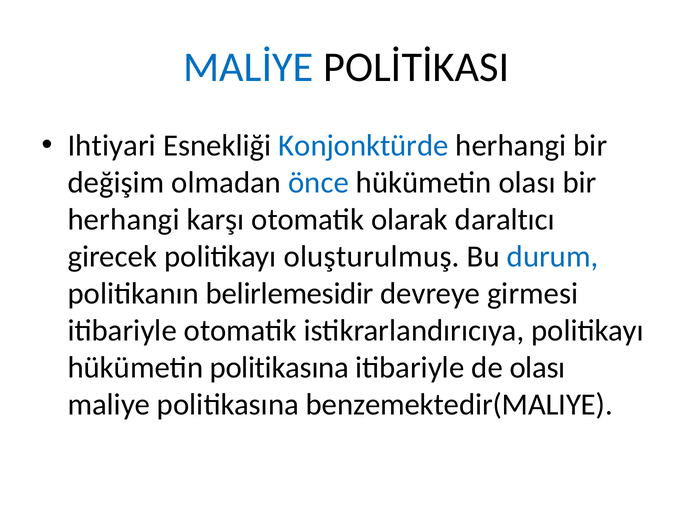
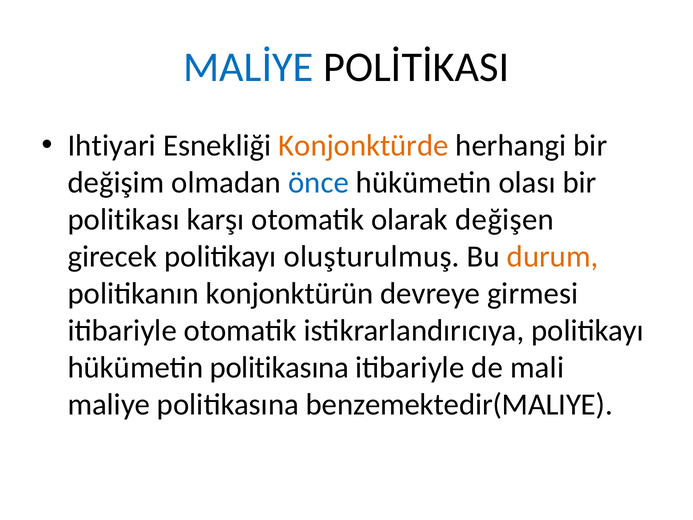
Konjonktürde colour: blue -> orange (363, 145)
herhangi: herhangi -> politikası (124, 219)
daraltıcı: daraltıcı -> değişen (505, 219)
durum colour: blue -> orange (553, 256)
belirlemesidir: belirlemesidir -> konjonktürün (290, 293)
de olası: olası -> mali (537, 367)
